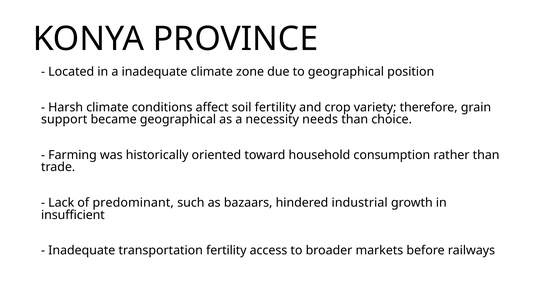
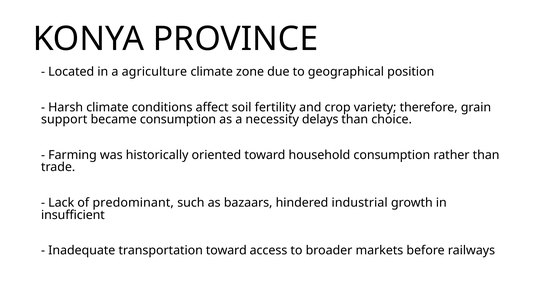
a inadequate: inadequate -> agriculture (154, 72)
became geographical: geographical -> consumption (178, 119)
needs: needs -> delays (320, 119)
transportation fertility: fertility -> toward (226, 250)
